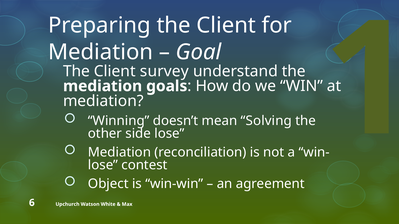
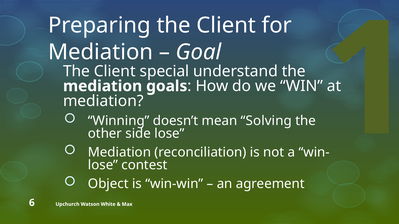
survey: survey -> special (164, 71)
